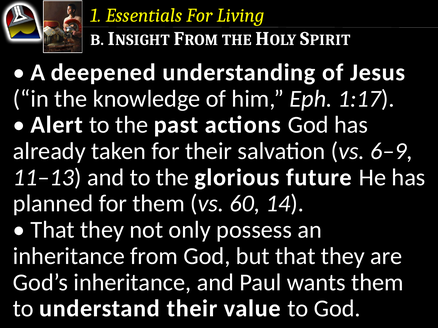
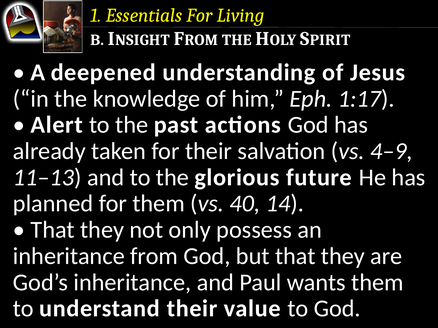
6–9: 6–9 -> 4–9 (392, 151)
60: 60 -> 40 (245, 204)
